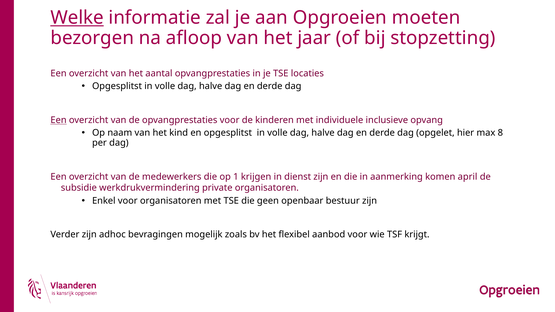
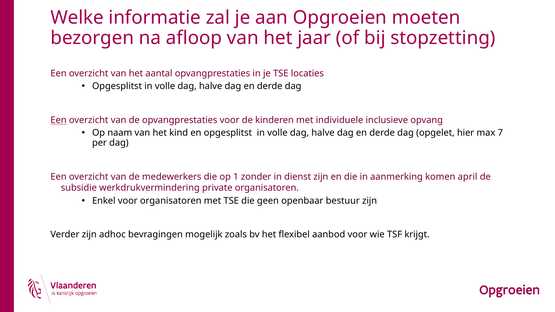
Welke underline: present -> none (77, 18)
8: 8 -> 7 (500, 133)
krijgen: krijgen -> zonder (256, 177)
